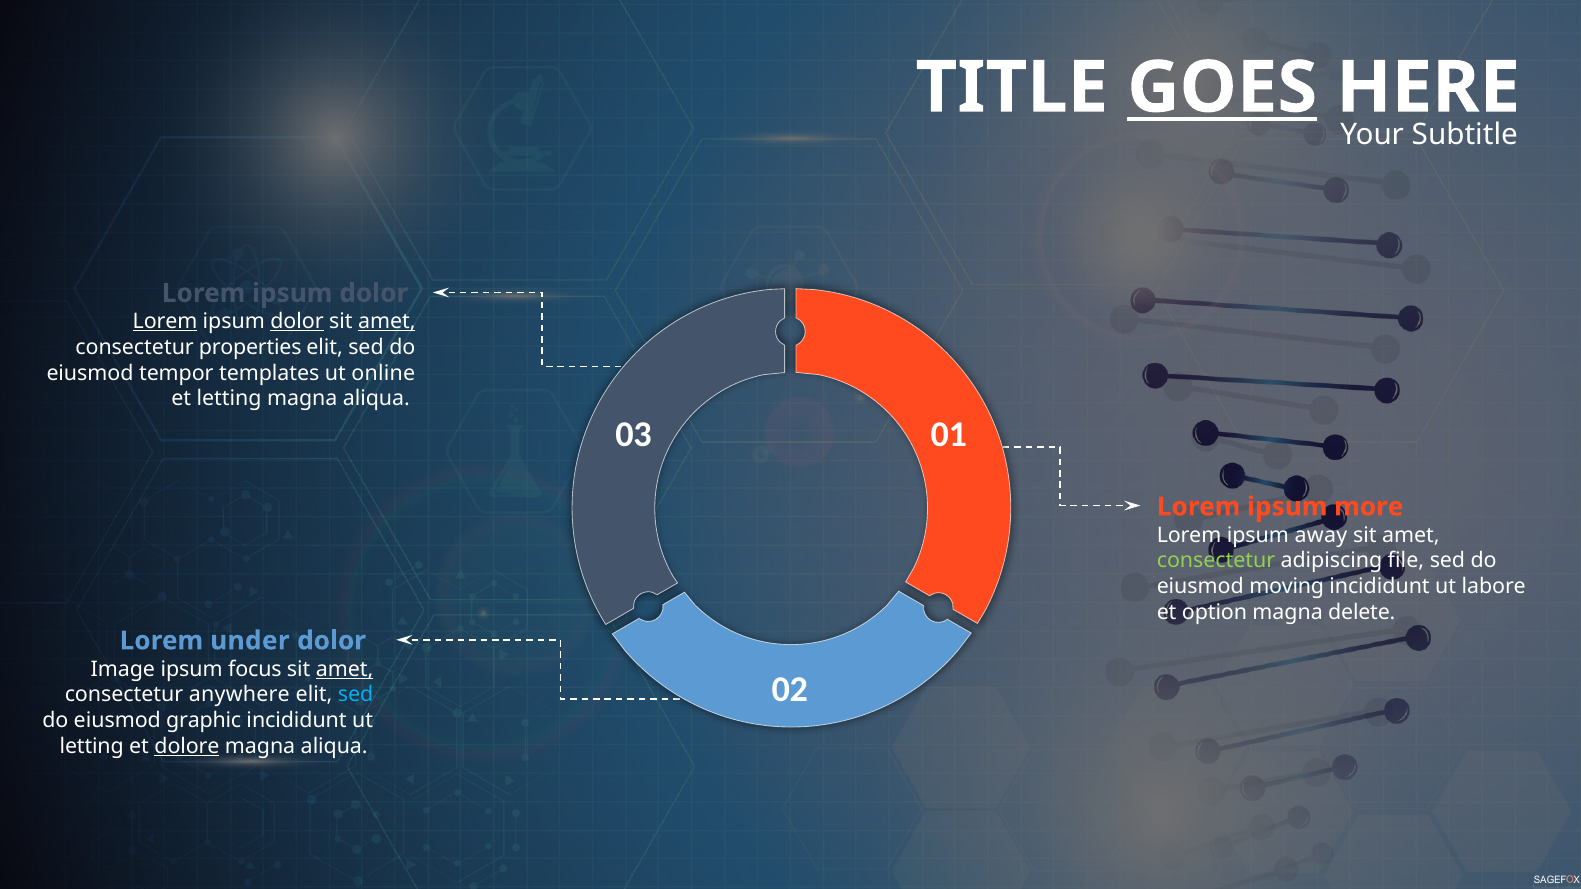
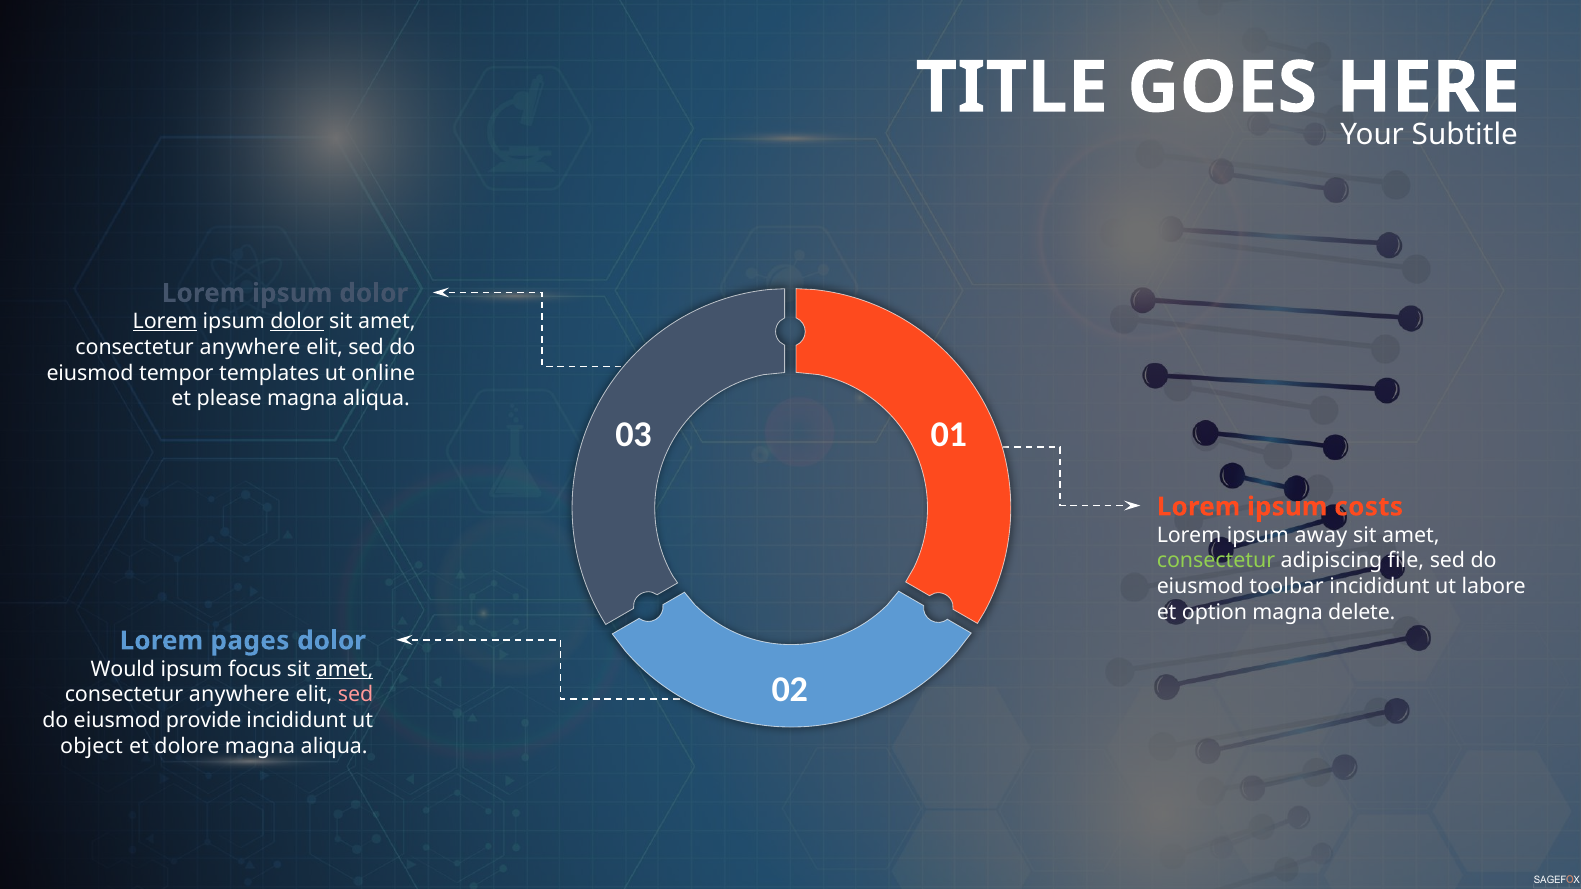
GOES underline: present -> none (1222, 88)
amet underline: present -> none (387, 322)
properties: properties -> anywhere (250, 347)
et letting: letting -> please (229, 399)
more: more -> costs (1369, 507)
moving: moving -> toolbar (1286, 587)
under: under -> pages (250, 641)
Image: Image -> Would (123, 669)
sed colour: light blue -> pink (356, 695)
graphic: graphic -> provide (204, 721)
letting: letting -> object (92, 746)
dolore underline: present -> none (187, 746)
